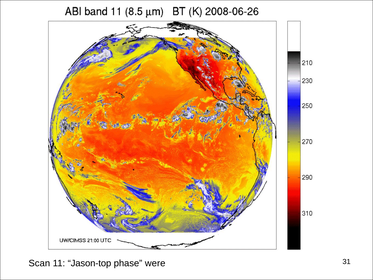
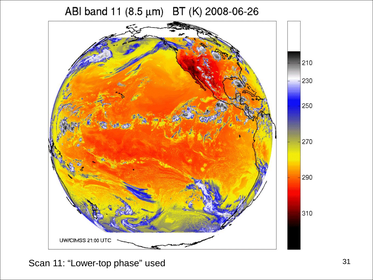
Jason-top: Jason-top -> Lower-top (89, 263)
were: were -> used (155, 263)
